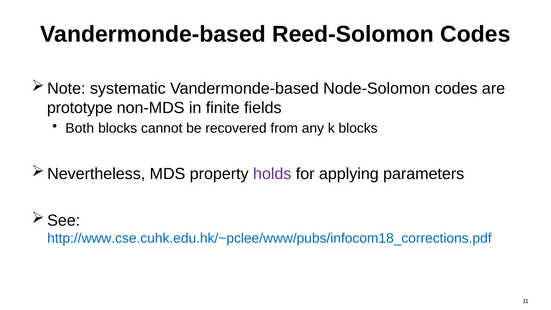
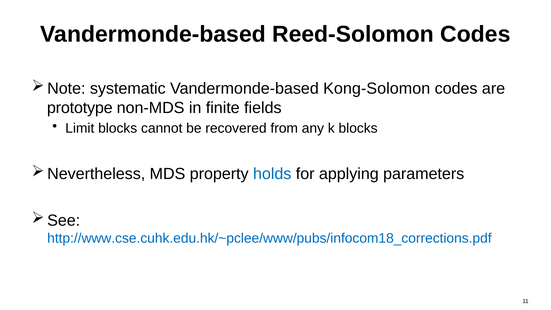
Node-Solomon: Node-Solomon -> Kong-Solomon (377, 89)
Both: Both -> Limit (80, 128)
holds colour: purple -> blue (272, 174)
